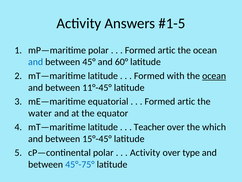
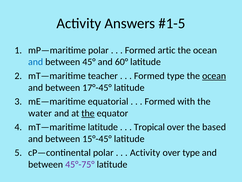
latitude: latitude -> teacher (103, 76)
Formed with: with -> type (176, 76)
11°-45°: 11°-45° -> 17°-45° (97, 87)
artic: artic -> with (186, 101)
the underline: none -> present (88, 113)
Teacher: Teacher -> Tropical (149, 127)
which: which -> based (214, 127)
45°-75° colour: blue -> purple (80, 164)
